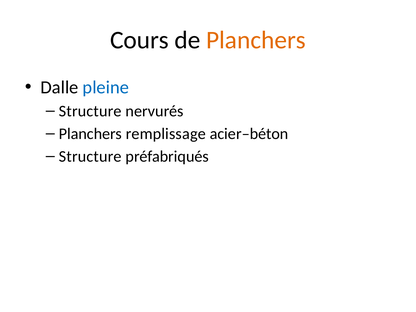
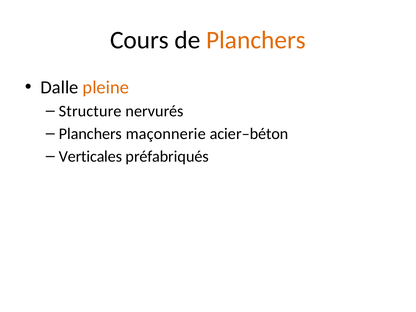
pleine colour: blue -> orange (106, 87)
remplissage: remplissage -> maçonnerie (166, 134)
Structure: Structure -> Verticales (90, 156)
